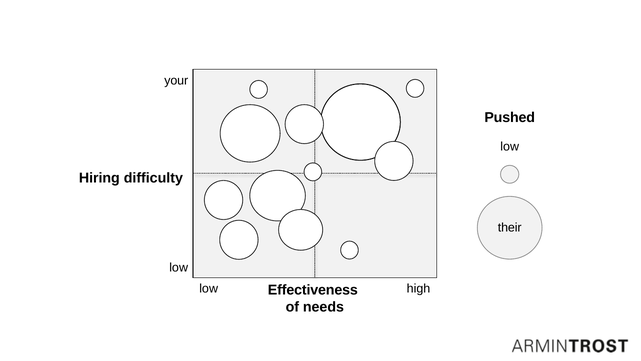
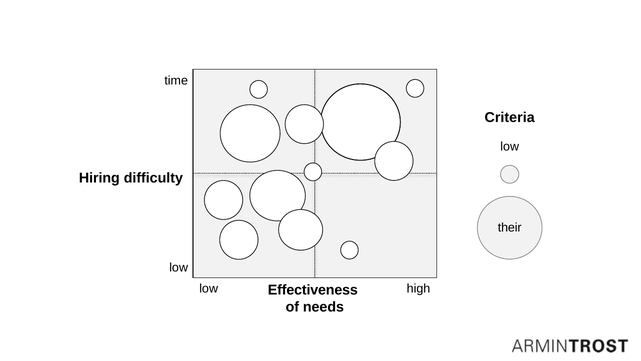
your: your -> time (176, 81)
Pushed: Pushed -> Criteria (510, 117)
